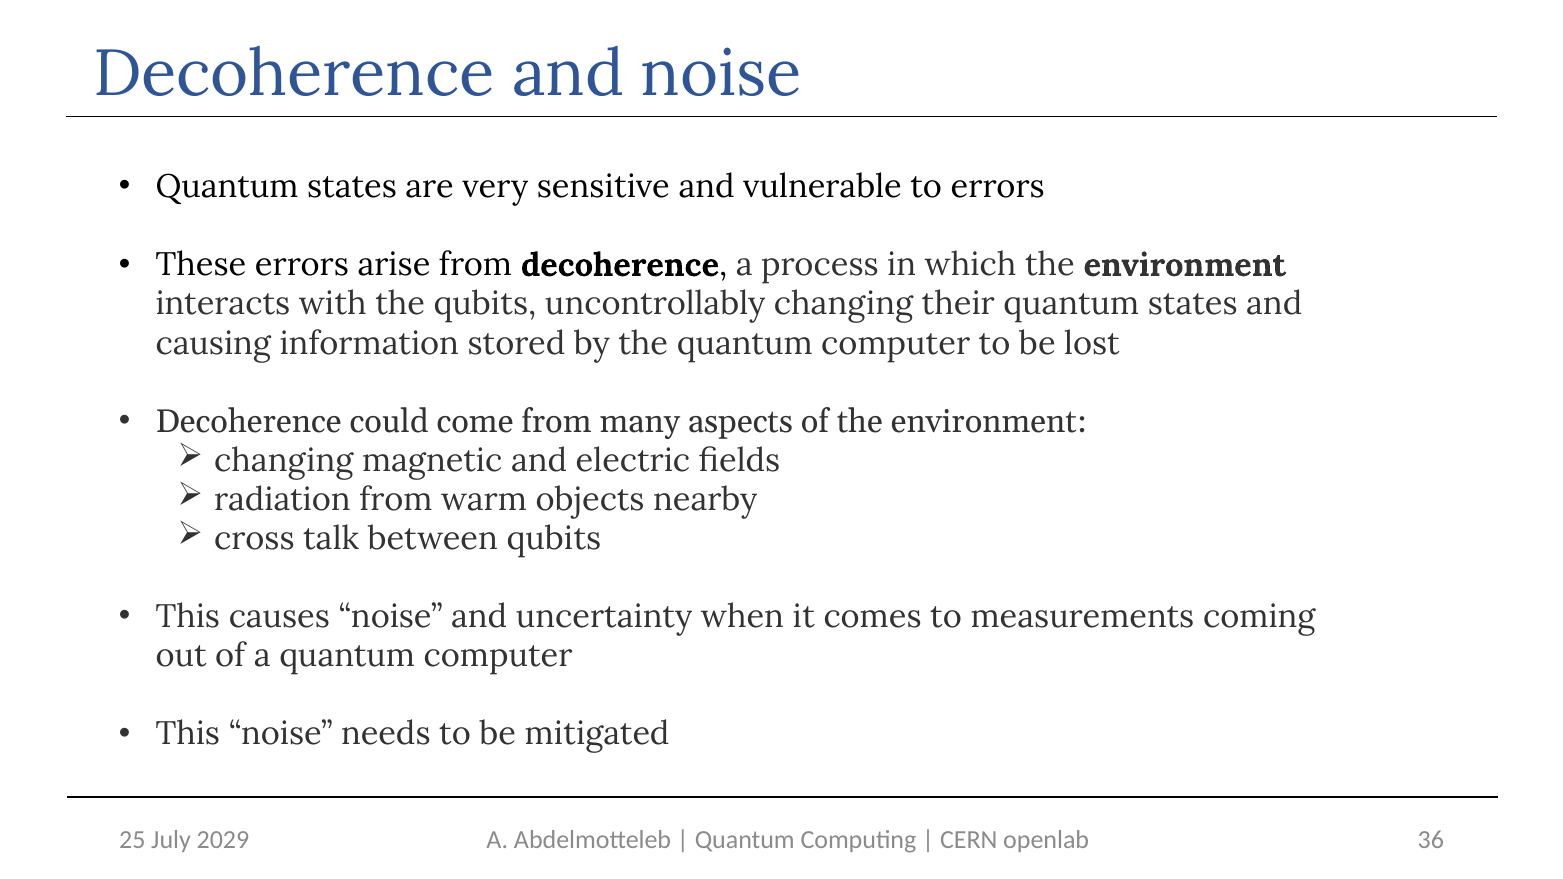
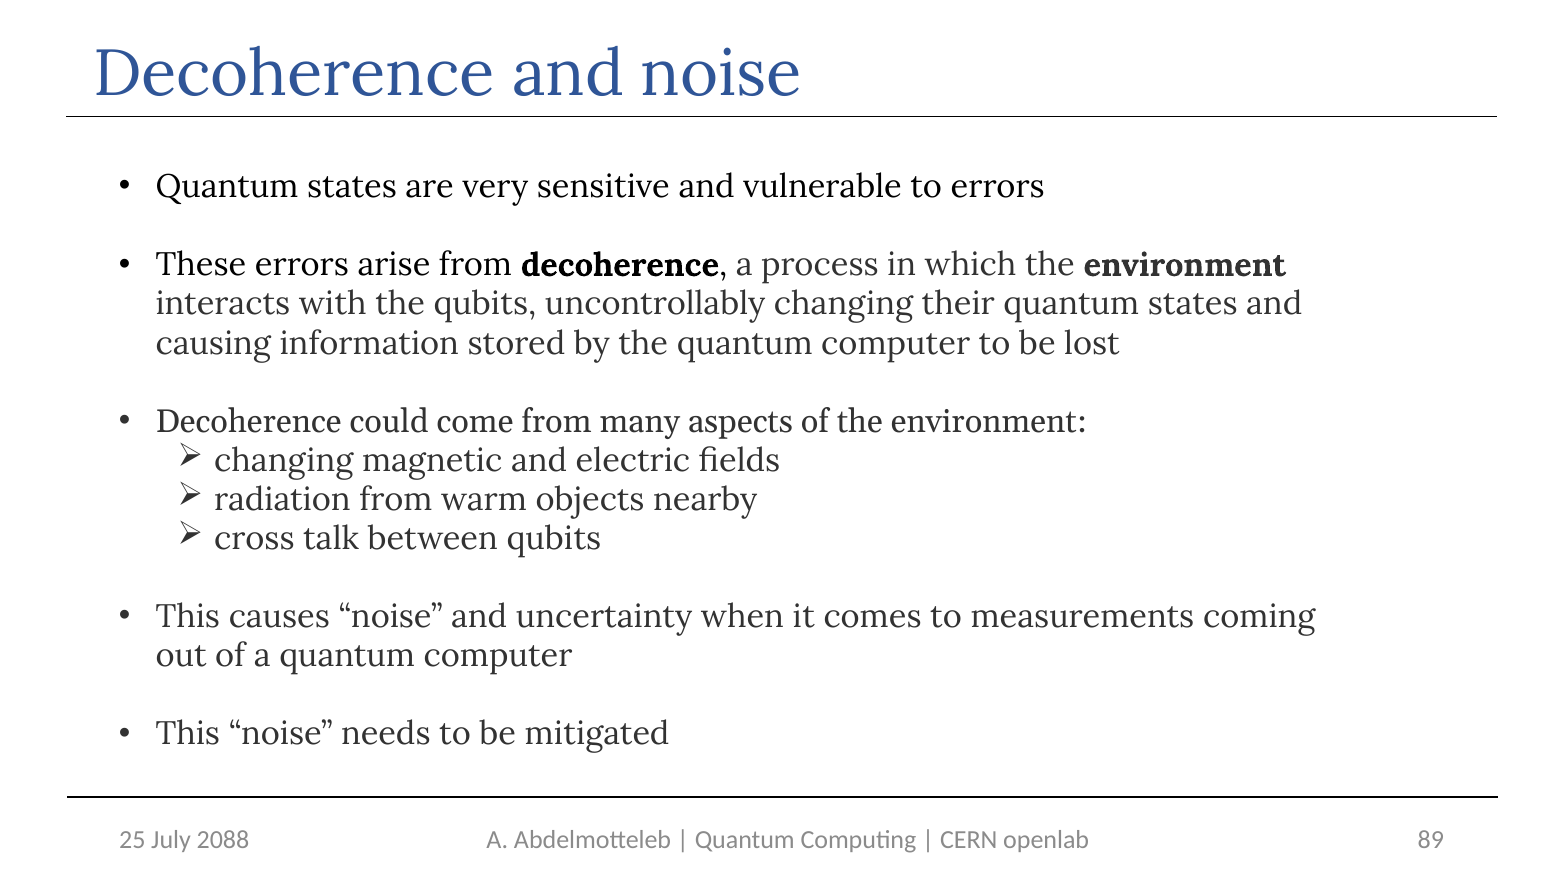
36: 36 -> 89 (1431, 840)
2029: 2029 -> 2088 (223, 840)
